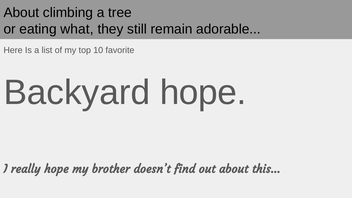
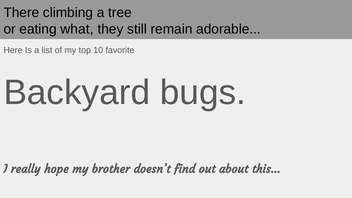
About: About -> There (21, 13)
Backyard hope: hope -> bugs (203, 93)
